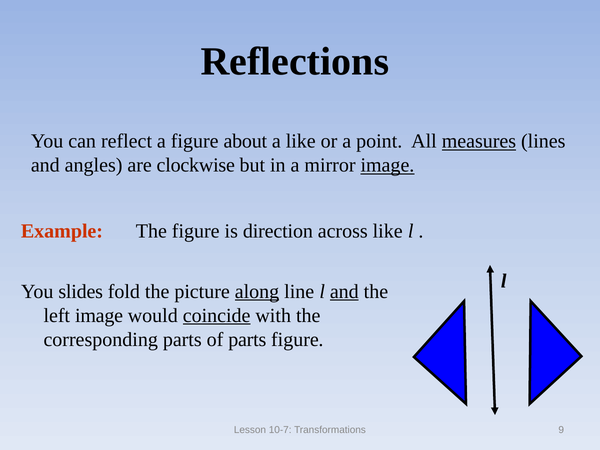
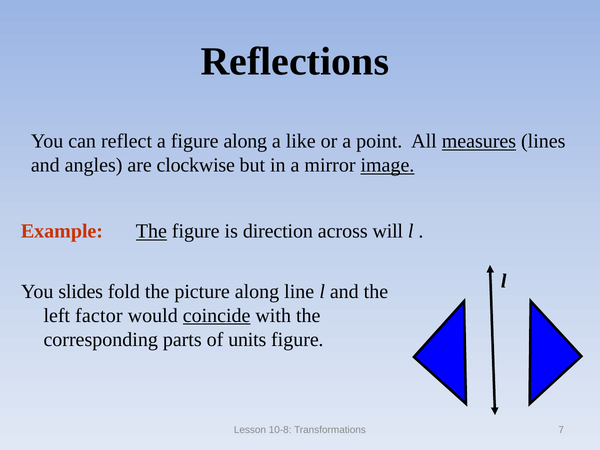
figure about: about -> along (245, 141)
The underline: none -> present (151, 231)
across like: like -> will (388, 231)
along underline: present -> none (257, 291)
and underline: present -> none (344, 291)
left image: image -> factor (99, 315)
of parts: parts -> units (247, 339)
10-7: 10-7 -> 10-8 (280, 430)
9: 9 -> 7 (561, 430)
